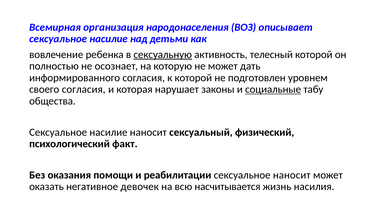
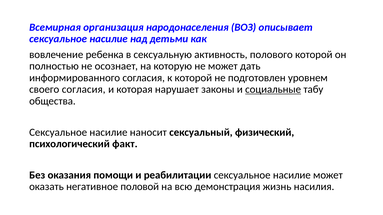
сексуальную underline: present -> none (163, 55)
телесный: телесный -> полового (271, 55)
реабилитации сексуальное наносит: наносит -> насилие (292, 175)
девочек: девочек -> половой (140, 187)
насчитывается: насчитывается -> демонстрация (227, 187)
